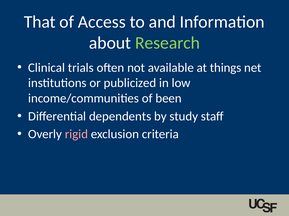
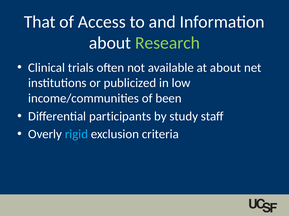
at things: things -> about (226, 68)
dependents: dependents -> participants (120, 117)
rigid colour: pink -> light blue (76, 135)
